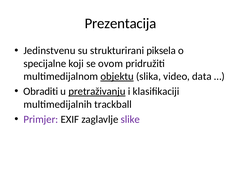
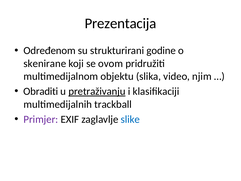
Jedinstvenu: Jedinstvenu -> Određenom (50, 51)
piksela: piksela -> godine (161, 51)
specijalne: specijalne -> skenirane (45, 63)
objektu underline: present -> none (117, 76)
data: data -> njim (202, 76)
slike colour: purple -> blue (130, 119)
